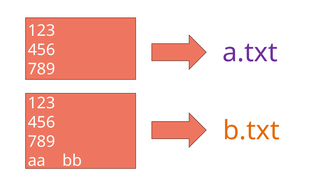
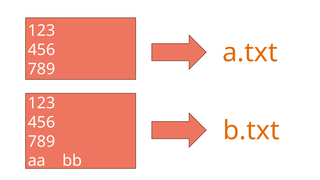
a.txt colour: purple -> orange (250, 53)
